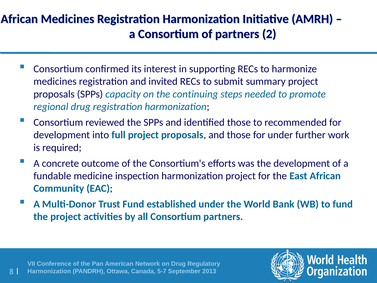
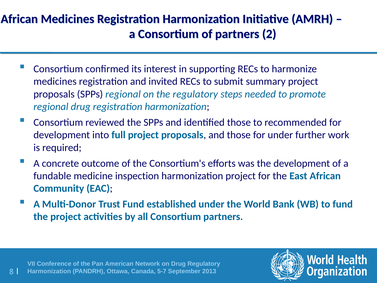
SPPs capacity: capacity -> regional (123, 94)
the continuing: continuing -> regulatory (195, 94)
